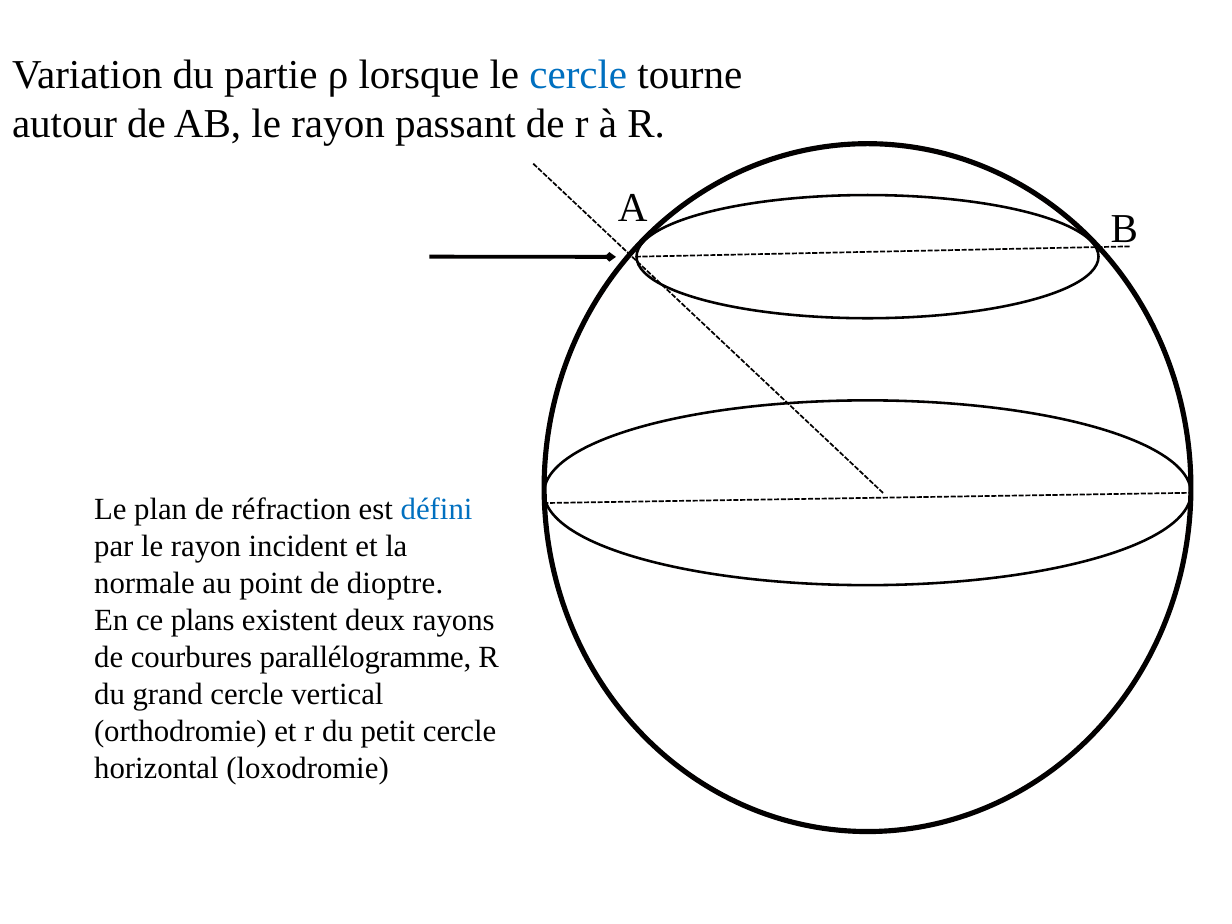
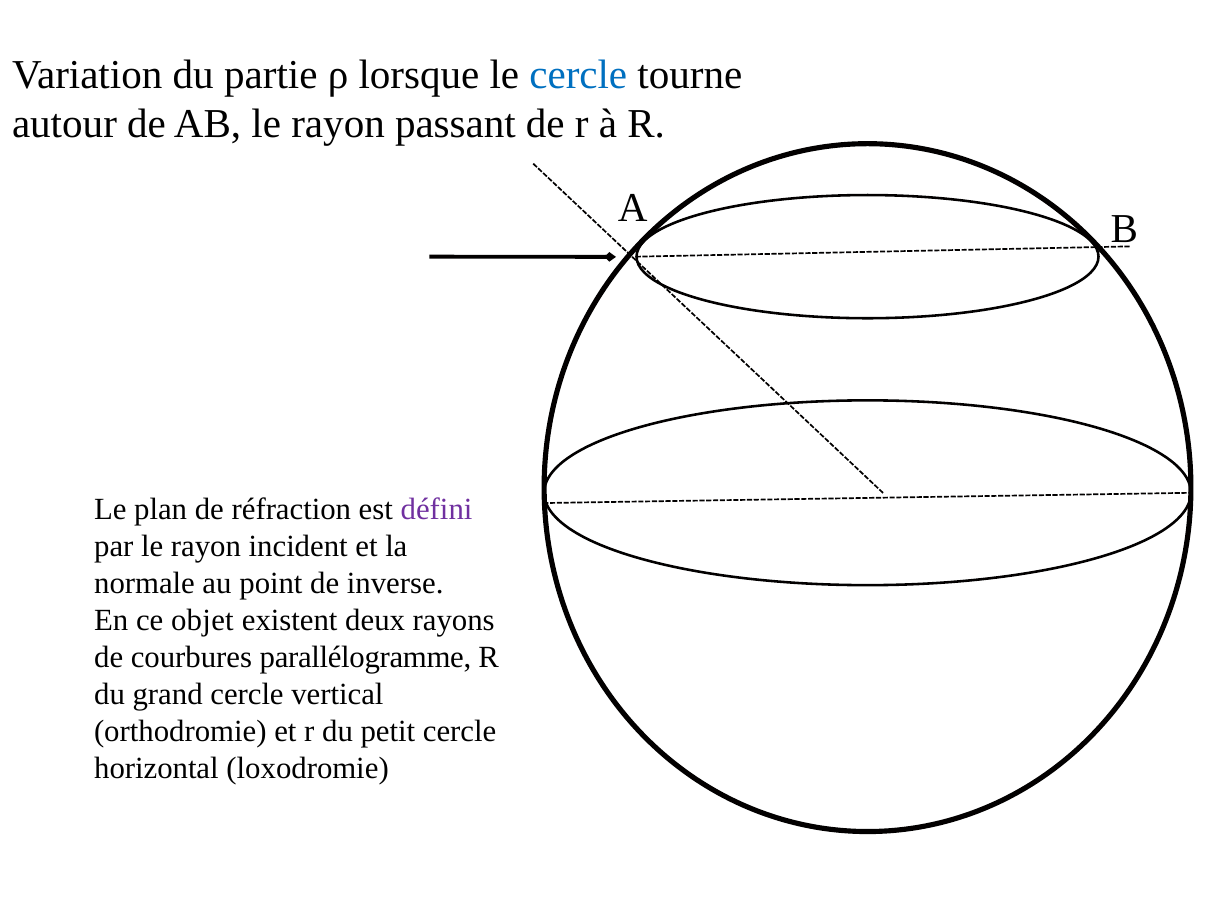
défini colour: blue -> purple (437, 509)
dioptre: dioptre -> inverse (395, 583)
plans: plans -> objet (202, 620)
